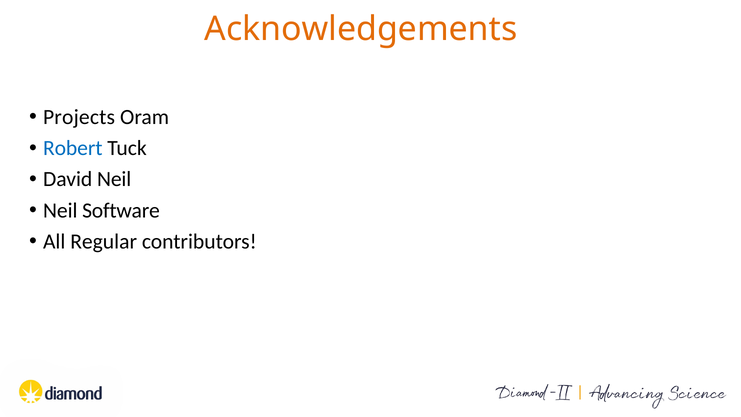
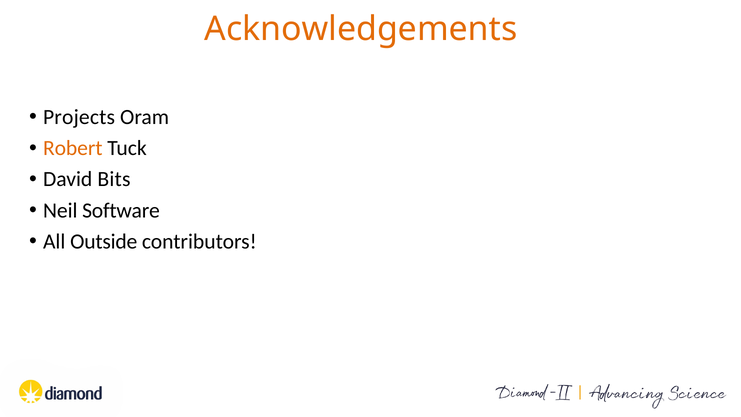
Robert colour: blue -> orange (73, 148)
David Neil: Neil -> Bits (114, 179)
Regular: Regular -> Outside (104, 241)
